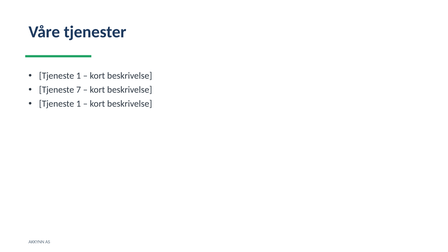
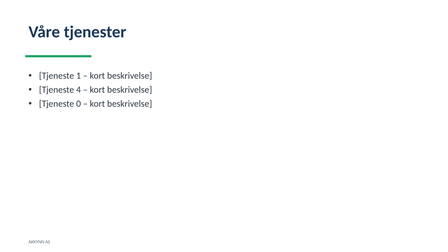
7: 7 -> 4 (79, 90)
1: 1 -> 0 (79, 104)
